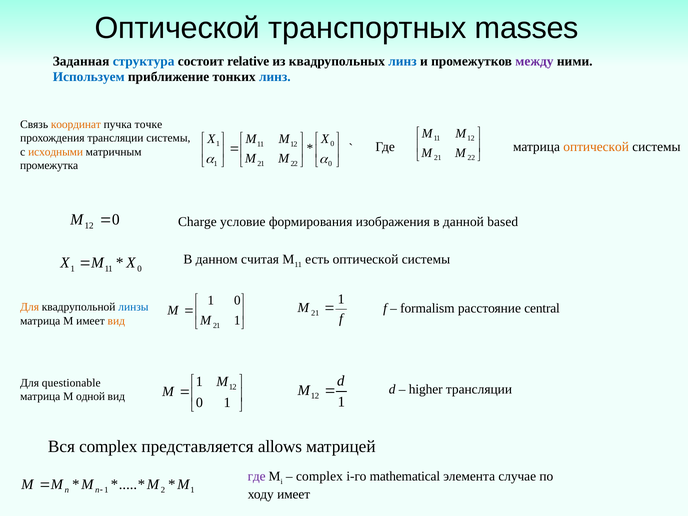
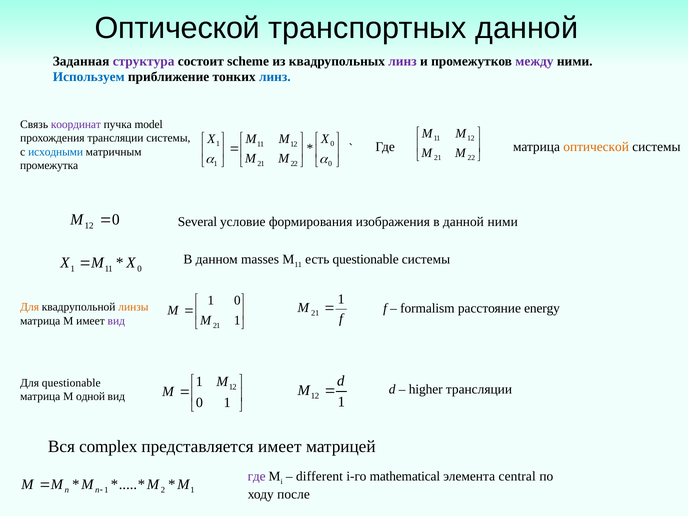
транспортных masses: masses -> данной (527, 28)
структура colour: blue -> purple (144, 61)
relative: relative -> scheme (248, 61)
линз colour: blue -> purple (403, 61)
координат colour: orange -> purple (76, 124)
точке: точке -> model (149, 124)
исходными colour: orange -> blue (56, 152)
Charge: Charge -> Several (197, 222)
данной based: based -> ними (503, 222)
считая: считая -> masses (260, 259)
есть оптической: оптической -> questionable (366, 259)
линзы colour: blue -> orange (133, 307)
central: central -> energy (542, 308)
вид colour: orange -> purple (116, 321)
представляется allows: allows -> имеет (280, 447)
complex: complex -> different (319, 476)
случае: случае -> central (517, 476)
ходу имеет: имеет -> после (294, 495)
